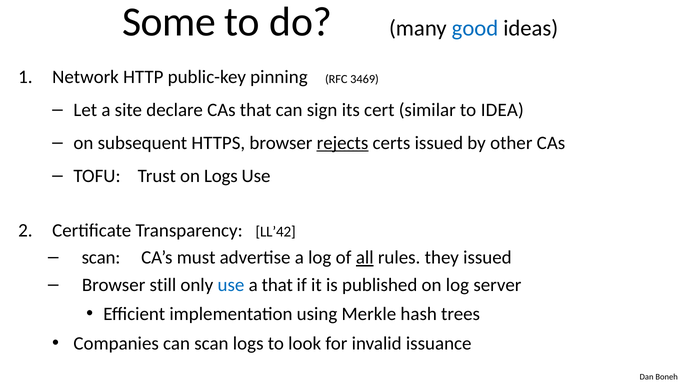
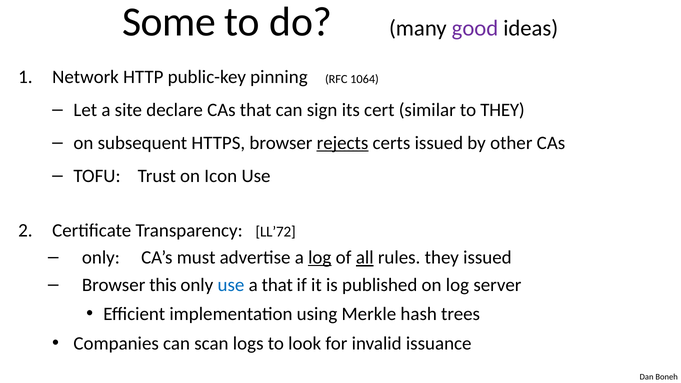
good colour: blue -> purple (475, 28)
3469: 3469 -> 1064 (365, 79)
to IDEA: IDEA -> THEY (503, 110)
on Logs: Logs -> Icon (221, 176)
LL’42: LL’42 -> LL’72 (276, 232)
scan: scan -> only (101, 258)
log underline: none -> present (320, 258)
still: still -> this (163, 285)
